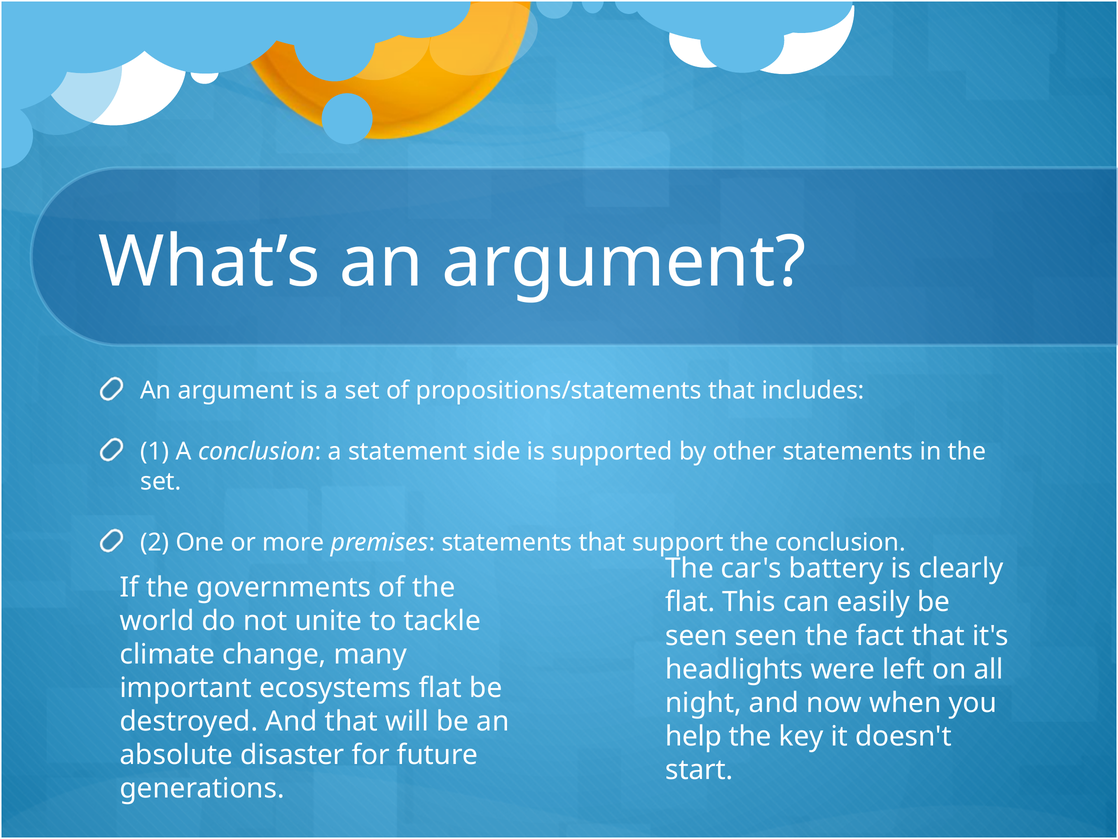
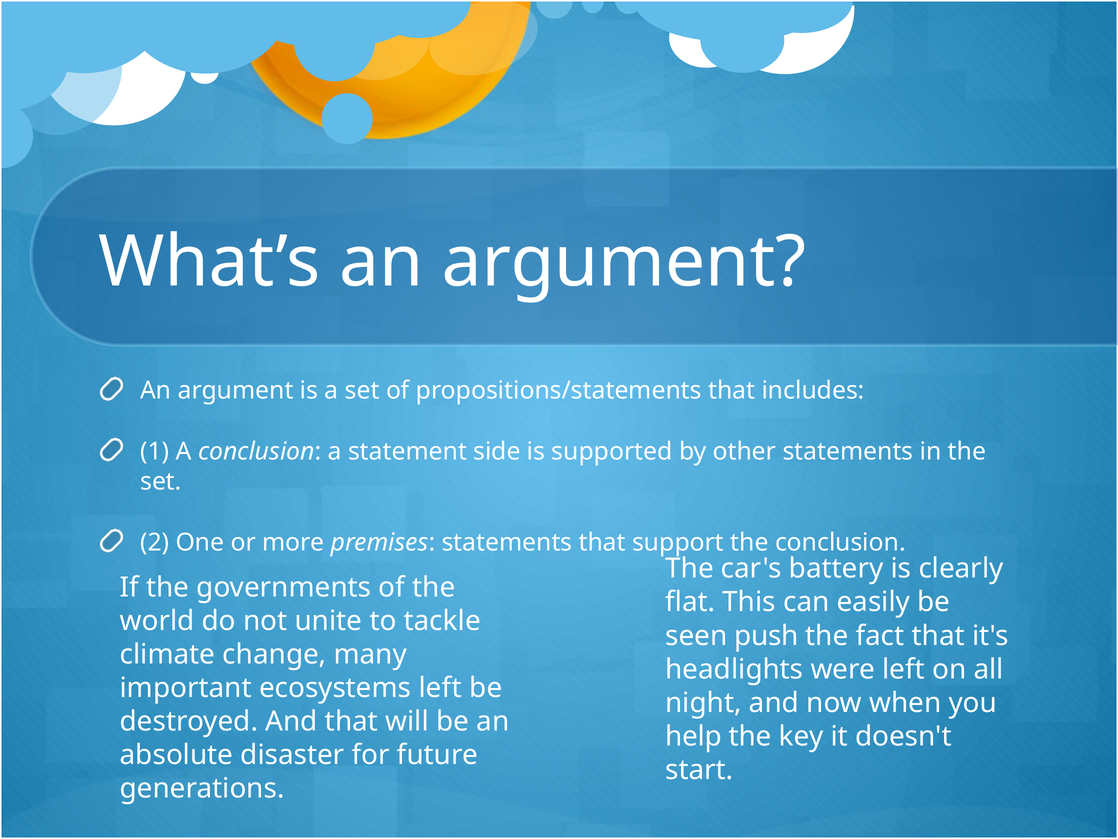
seen seen: seen -> push (767, 635)
ecosystems flat: flat -> left (440, 688)
